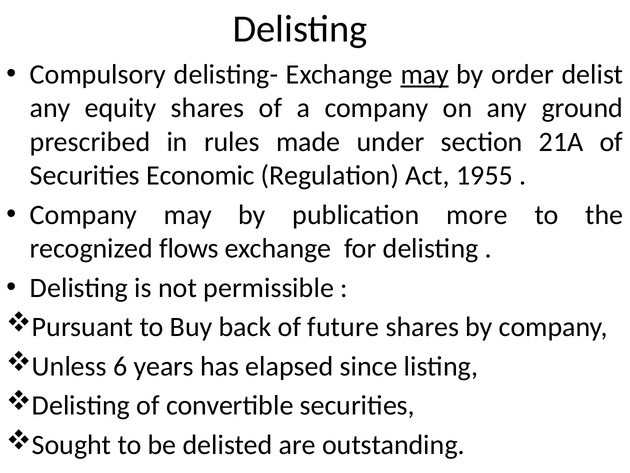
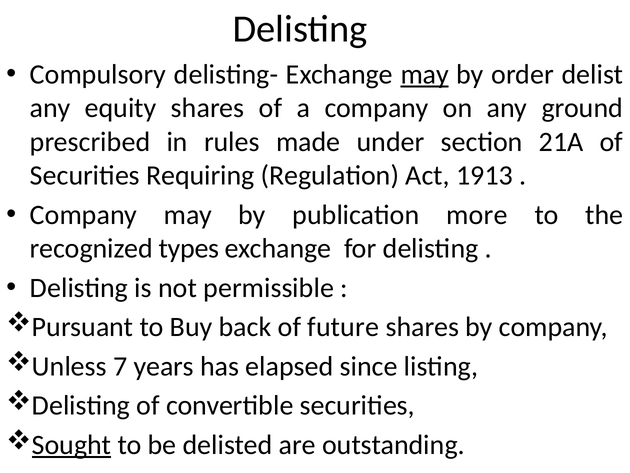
Economic: Economic -> Requiring (200, 175)
1955: 1955 -> 1913 (485, 175)
flows: flows -> types (189, 248)
6: 6 -> 7 (120, 366)
Sought underline: none -> present (72, 444)
